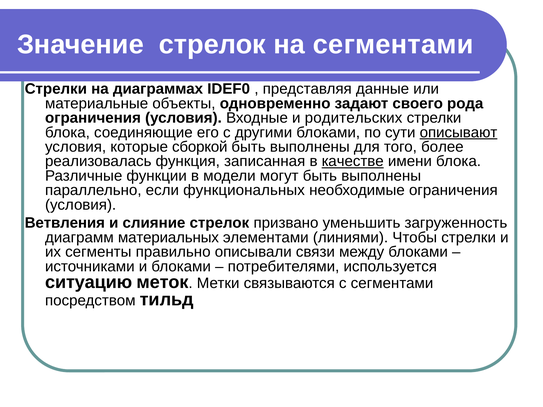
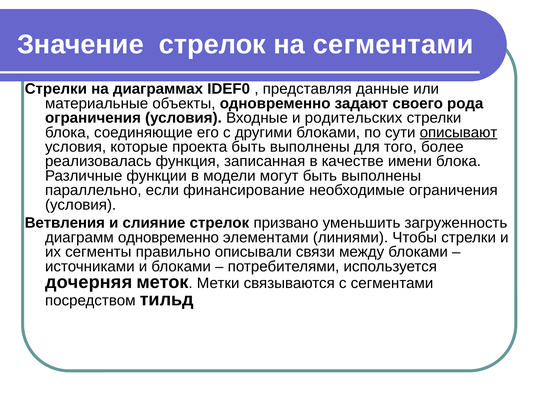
сборкой: сборкой -> проекта (200, 147)
качестве underline: present -> none (353, 161)
функциональных: функциональных -> финансирование (244, 190)
диаграмм материальных: материальных -> одновременно (168, 238)
ситуацию: ситуацию -> дочерняя (89, 282)
